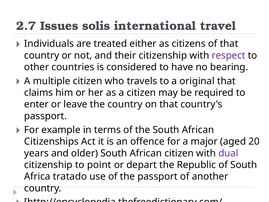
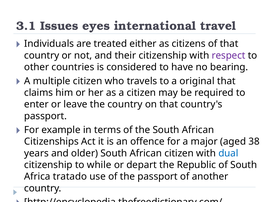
2.7: 2.7 -> 3.1 (26, 26)
solis: solis -> eyes (96, 26)
20: 20 -> 38 (254, 141)
dual colour: purple -> blue (228, 153)
point: point -> while (99, 165)
